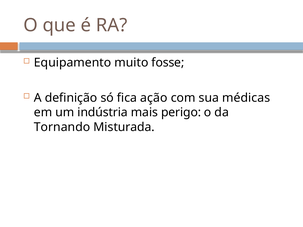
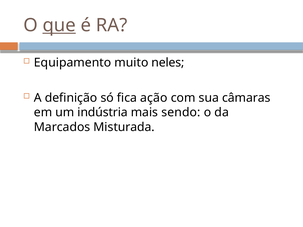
que underline: none -> present (59, 25)
fosse: fosse -> neles (168, 63)
médicas: médicas -> câmaras (246, 98)
perigo: perigo -> sendo (181, 113)
Tornando: Tornando -> Marcados (62, 127)
